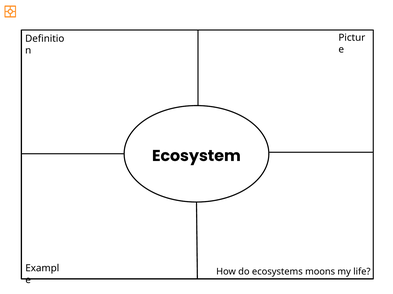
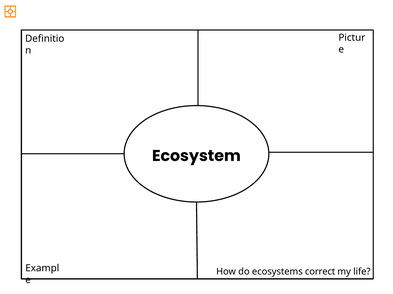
moons: moons -> correct (320, 272)
